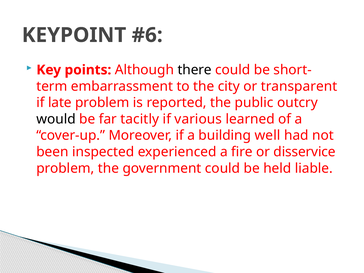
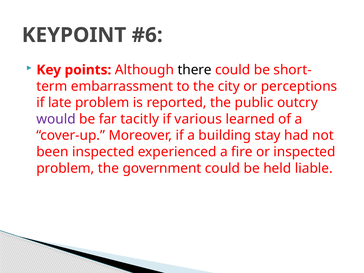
transparent: transparent -> perceptions (299, 86)
would colour: black -> purple (56, 119)
well: well -> stay (268, 135)
or disservice: disservice -> inspected (304, 152)
